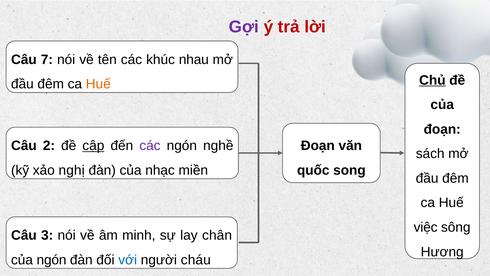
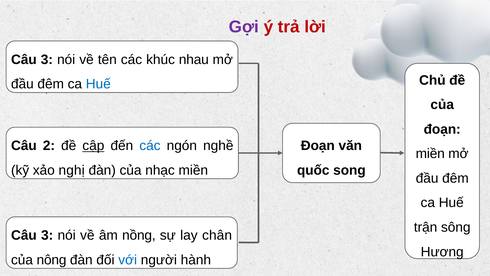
7: 7 -> 3 (47, 59)
Chủ underline: present -> none (432, 80)
Huế colour: orange -> blue (98, 84)
các colour: purple -> blue (150, 146)
sách: sách -> miền (430, 154)
việc: việc -> trận (426, 227)
minh: minh -> nồng (139, 235)
của ngón: ngón -> nông (52, 260)
cháu: cháu -> hành (196, 260)
